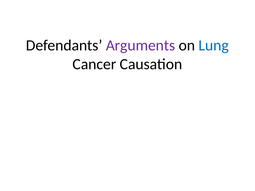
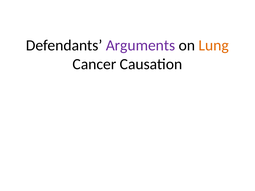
Lung colour: blue -> orange (214, 46)
